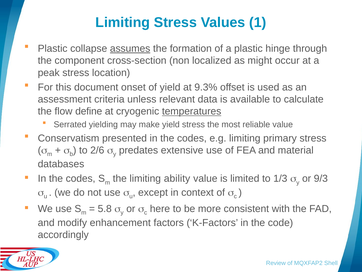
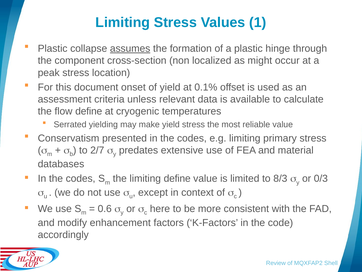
9.3%: 9.3% -> 0.1% (206, 87)
temperatures underline: present -> none (192, 111)
2/6: 2/6 -> 2/7 (97, 150)
limiting ability: ability -> define (177, 178)
1/3: 1/3 -> 8/3 (280, 178)
9/3: 9/3 -> 0/3 (321, 178)
5.8: 5.8 -> 0.6 (105, 208)
